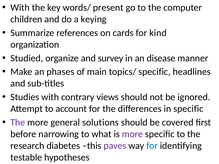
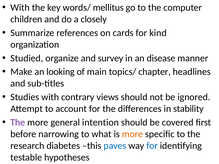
present: present -> mellitus (108, 8)
keying: keying -> closely (94, 19)
phases: phases -> looking (61, 72)
topics/ specific: specific -> chapter (155, 72)
in specific: specific -> stability (188, 109)
solutions: solutions -> intention (100, 123)
more colour: purple -> orange (132, 134)
paves colour: purple -> blue (115, 146)
